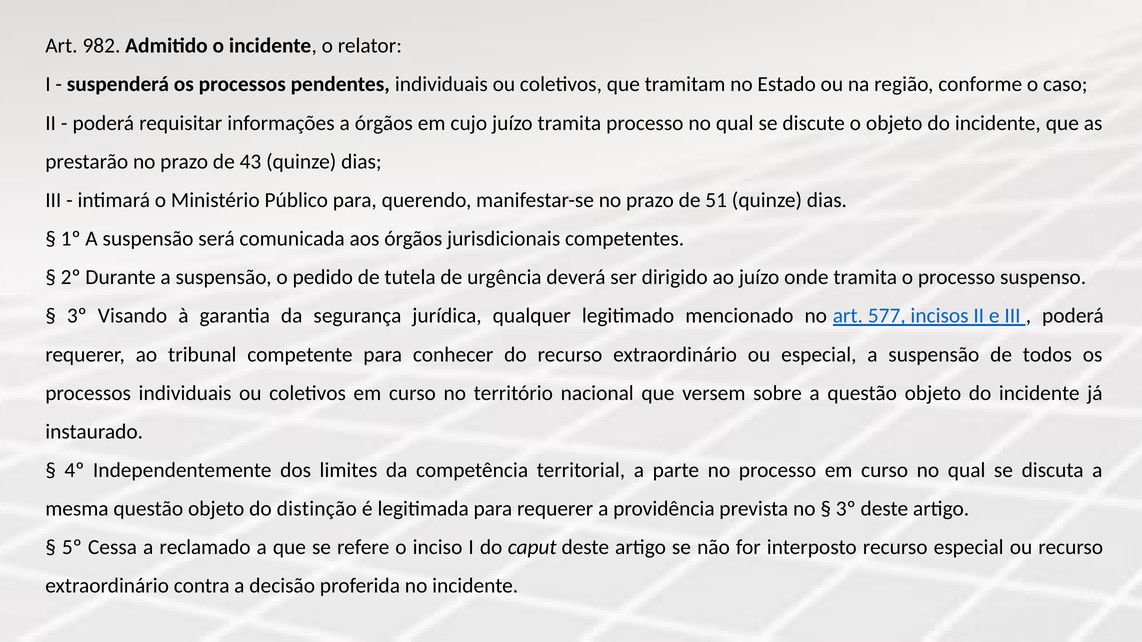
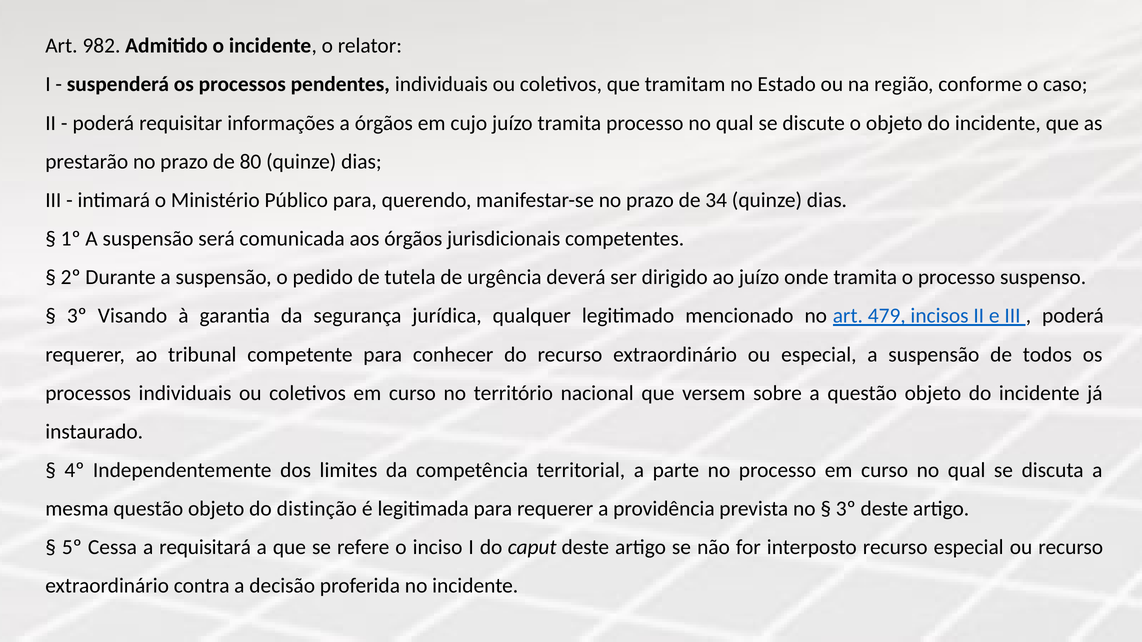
43: 43 -> 80 (250, 162)
51: 51 -> 34 (716, 200)
577: 577 -> 479 (887, 316)
reclamado: reclamado -> requisitará (205, 548)
